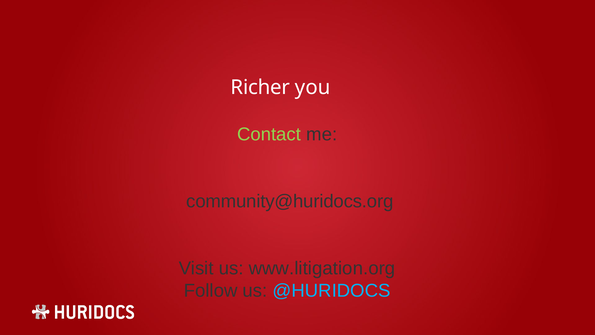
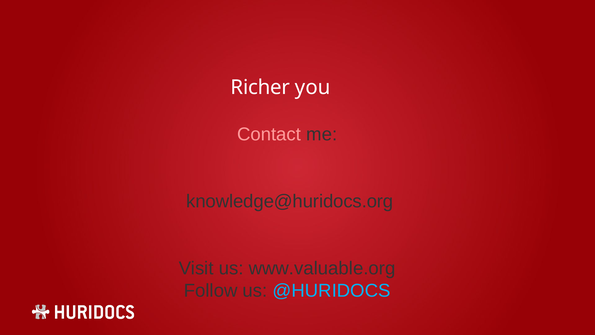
Contact colour: light green -> pink (269, 134)
community@huridocs.org: community@huridocs.org -> knowledge@huridocs.org (290, 201)
www.litigation.org: www.litigation.org -> www.valuable.org (322, 268)
